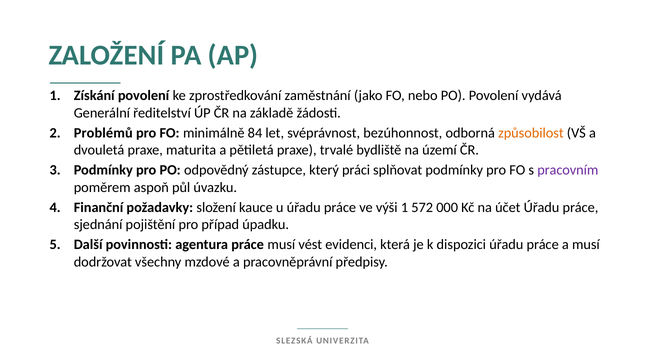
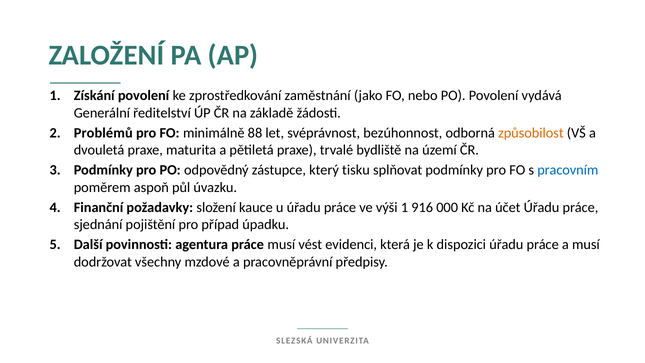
84: 84 -> 88 (255, 133)
práci: práci -> tisku (356, 170)
pracovním colour: purple -> blue (568, 170)
572: 572 -> 916 (422, 207)
